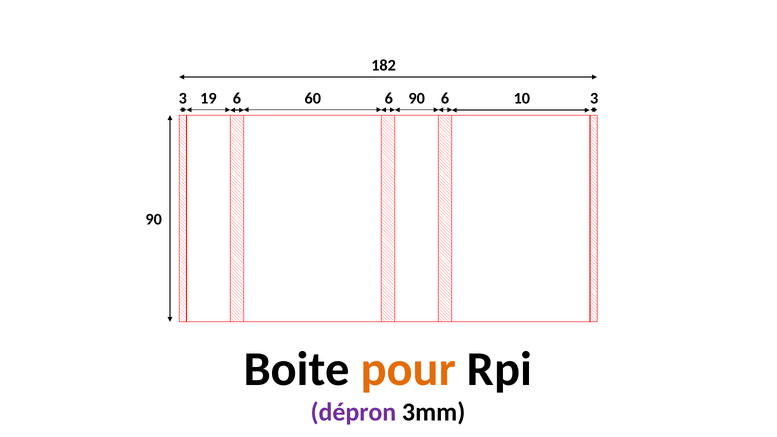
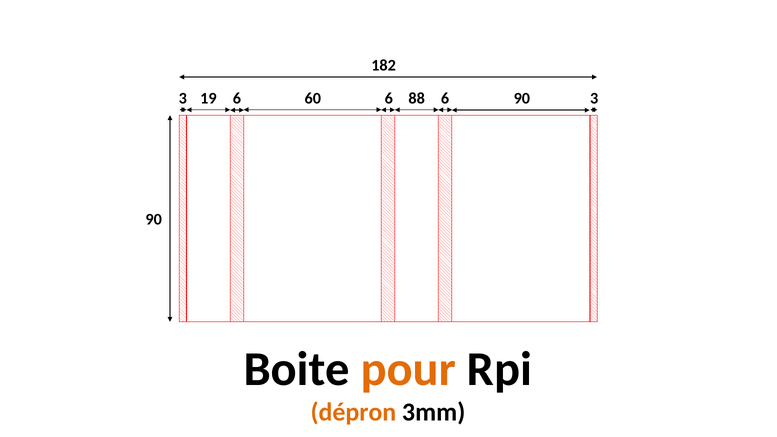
60 10: 10 -> 90 (522, 98)
19 90: 90 -> 88 (417, 98)
dépron colour: purple -> orange (353, 412)
